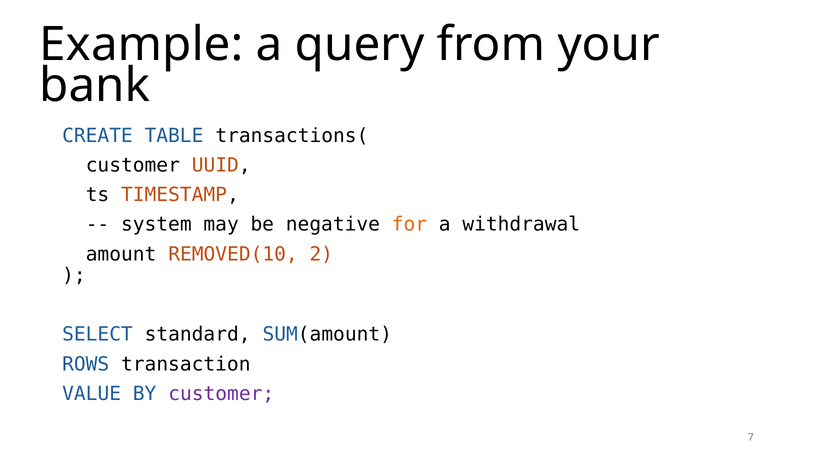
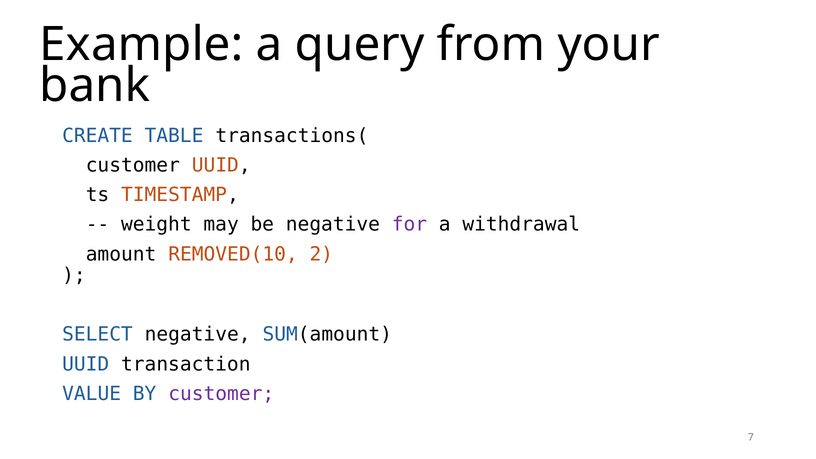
system: system -> weight (156, 225)
for colour: orange -> purple (409, 225)
SELECT standard: standard -> negative (198, 334)
ROWS: ROWS -> UUID (86, 364)
